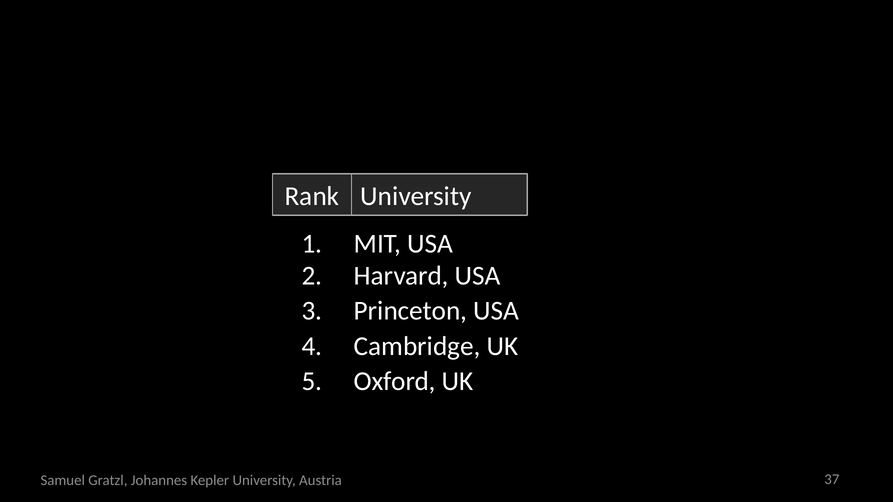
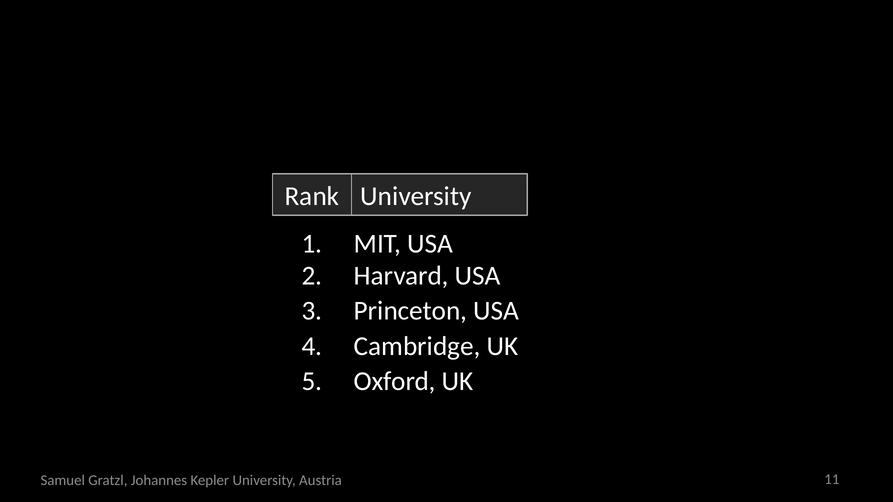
37: 37 -> 11 (832, 480)
